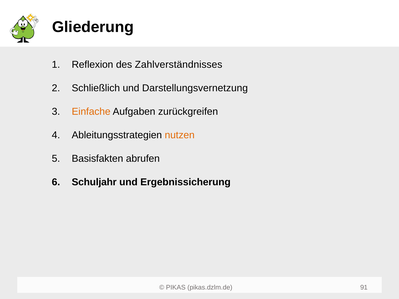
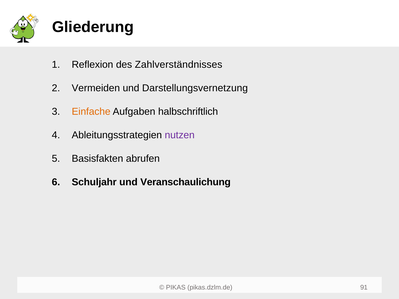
Schließlich: Schließlich -> Vermeiden (96, 88)
zurückgreifen: zurückgreifen -> halbschriftlich (188, 112)
nutzen colour: orange -> purple (180, 135)
Ergebnissicherung: Ergebnissicherung -> Veranschaulichung (186, 182)
